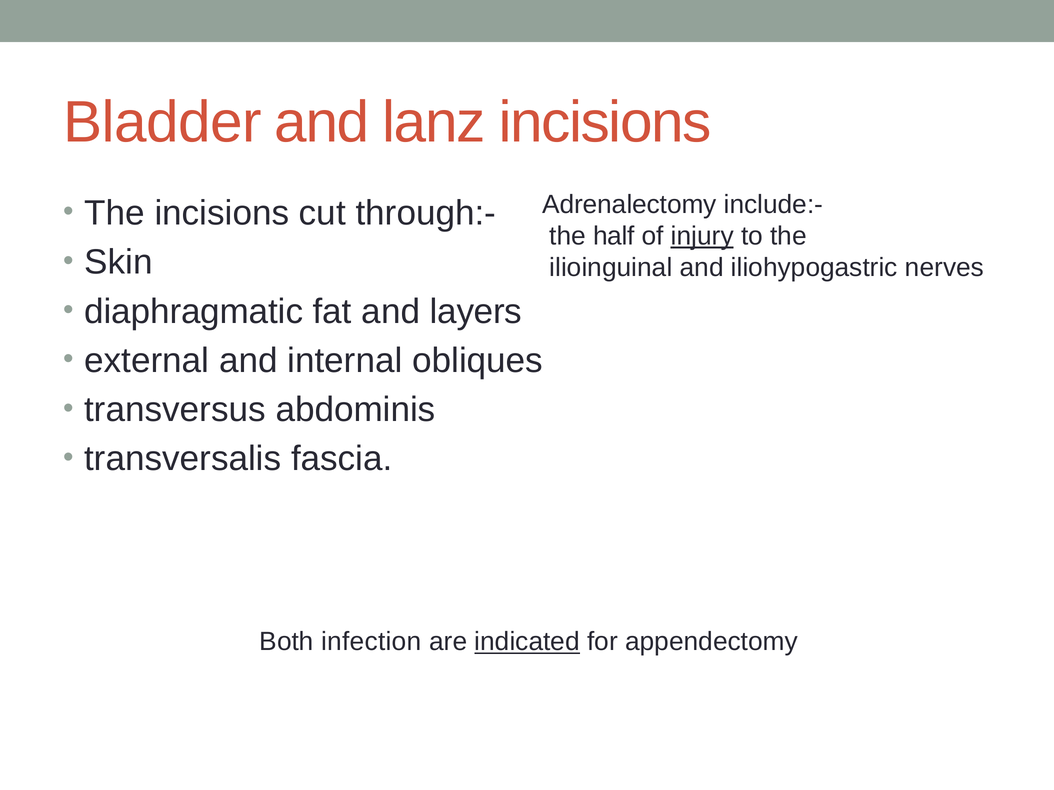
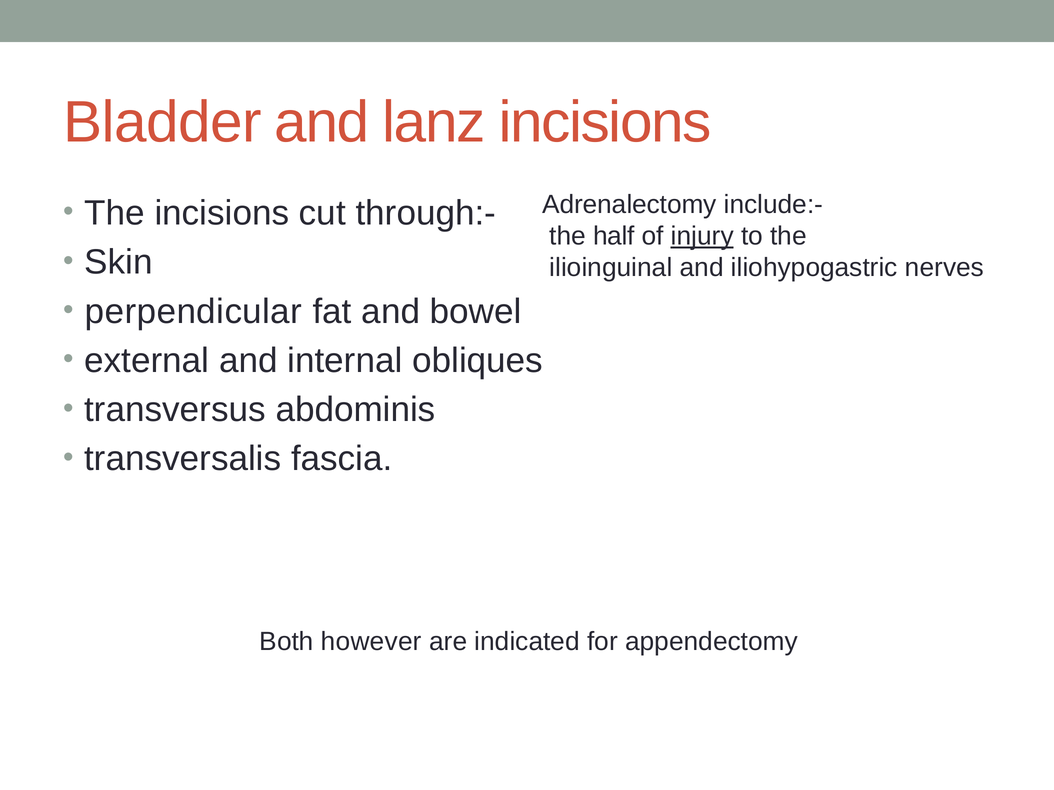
diaphragmatic: diaphragmatic -> perpendicular (194, 312)
layers: layers -> bowel (476, 312)
infection: infection -> however (371, 642)
indicated underline: present -> none (527, 642)
